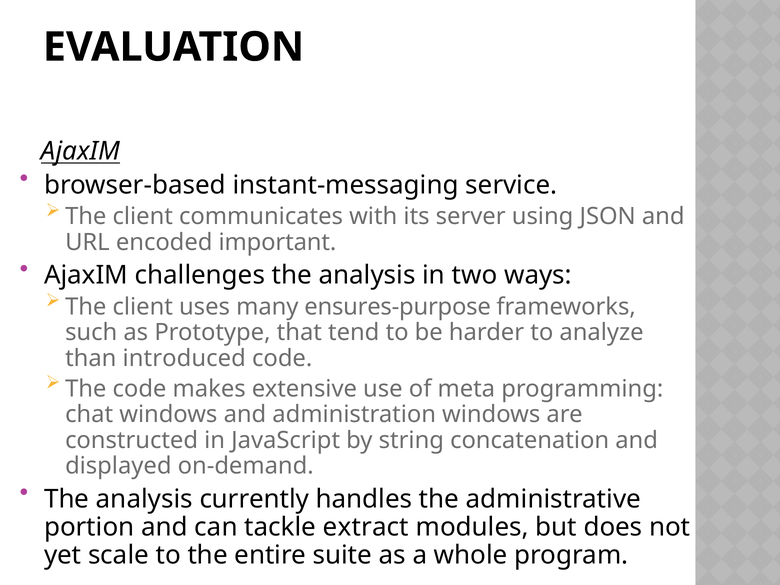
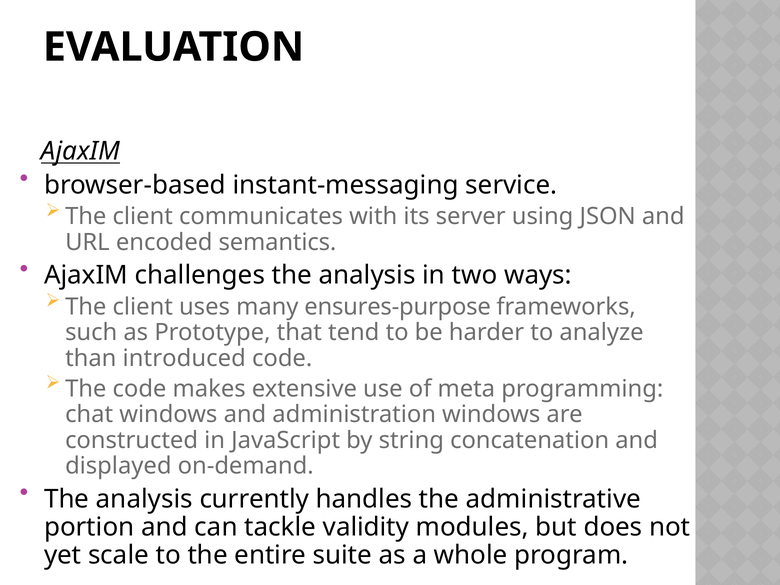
important: important -> semantics (277, 242)
extract: extract -> validity (366, 527)
